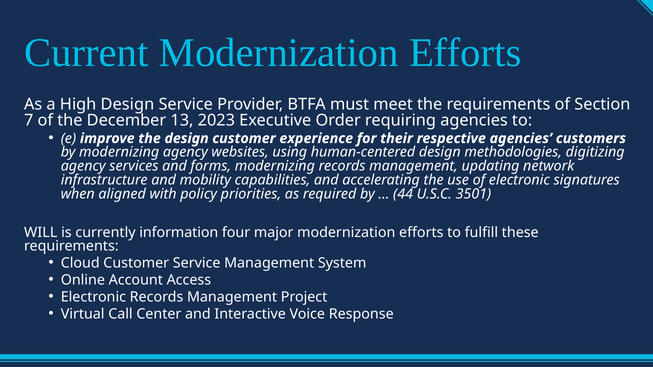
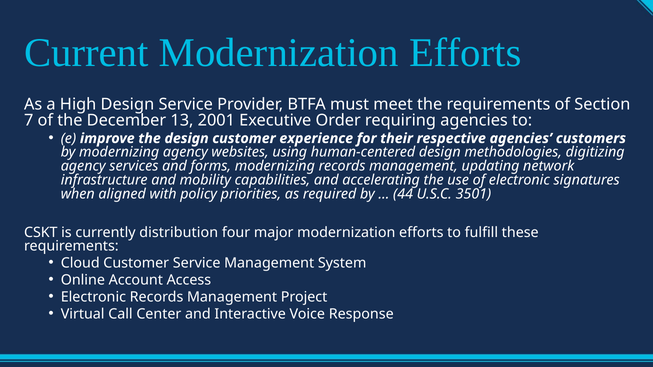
2023: 2023 -> 2001 (216, 120)
WILL: WILL -> CSKT (41, 233)
information: information -> distribution (179, 233)
